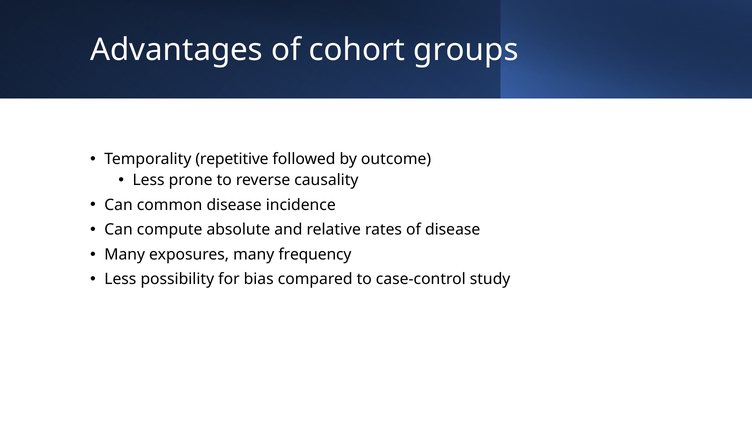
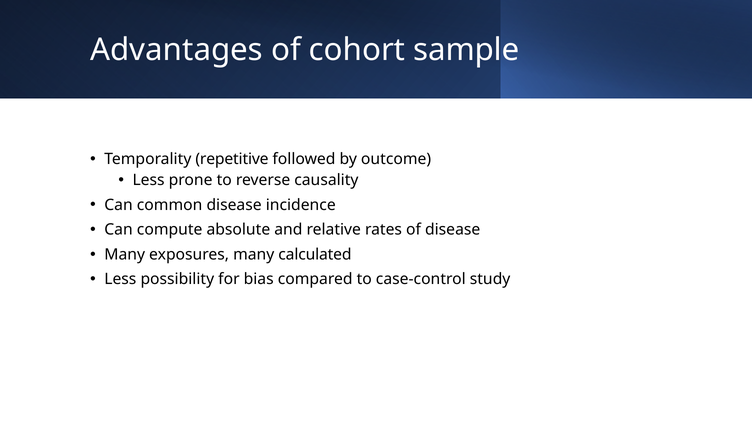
groups: groups -> sample (466, 50)
frequency: frequency -> calculated (315, 255)
